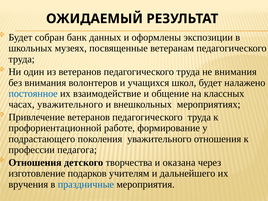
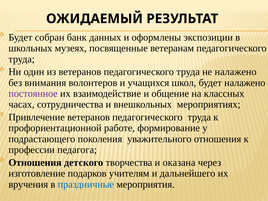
не внимания: внимания -> налажено (236, 72)
постоянное colour: blue -> purple (33, 94)
часах уважительного: уважительного -> сотрудничества (70, 104)
